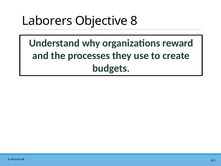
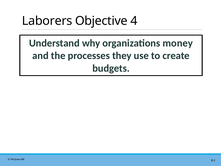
8: 8 -> 4 (134, 21)
reward: reward -> money (178, 43)
